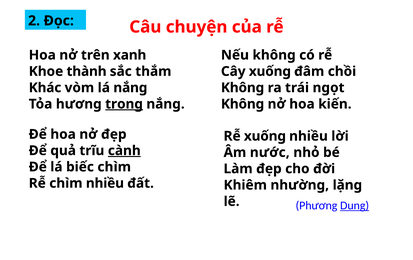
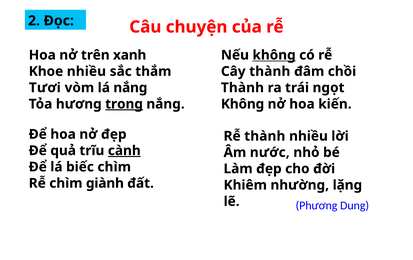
không underline: none -> present (274, 55)
Khoe thành: thành -> nhiều (86, 71)
Cây xuống: xuống -> thành (270, 71)
Khác: Khác -> Tươi (45, 88)
Không: Không -> Thành (242, 88)
Rễ xuống: xuống -> thành (265, 136)
chìm nhiều: nhiều -> giành (105, 183)
Dung underline: present -> none (355, 205)
